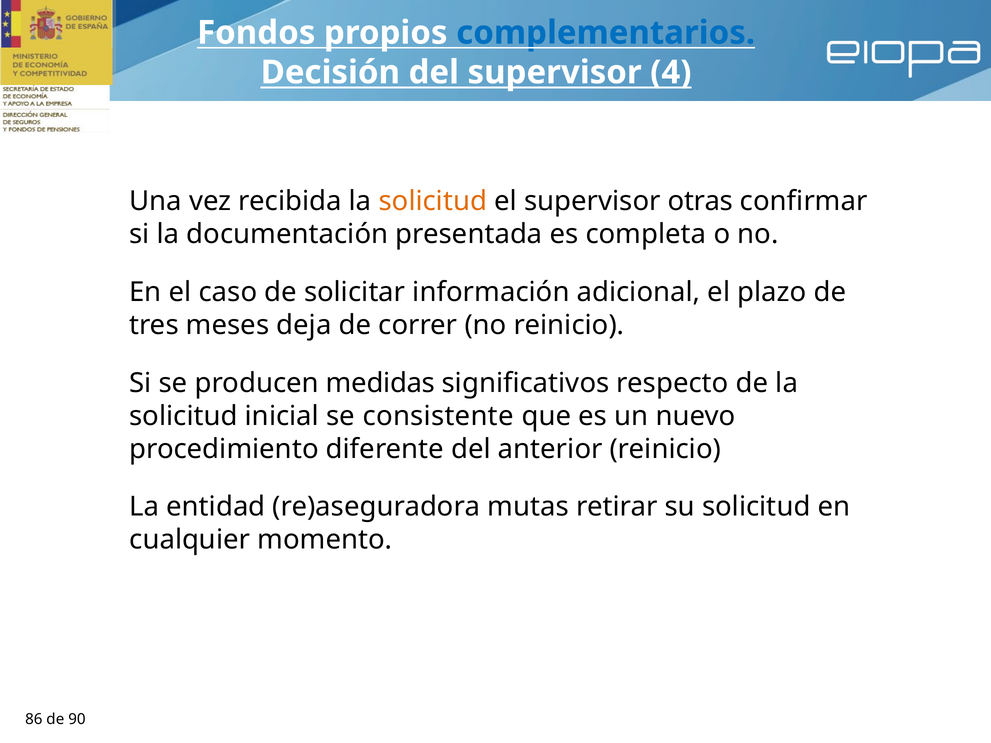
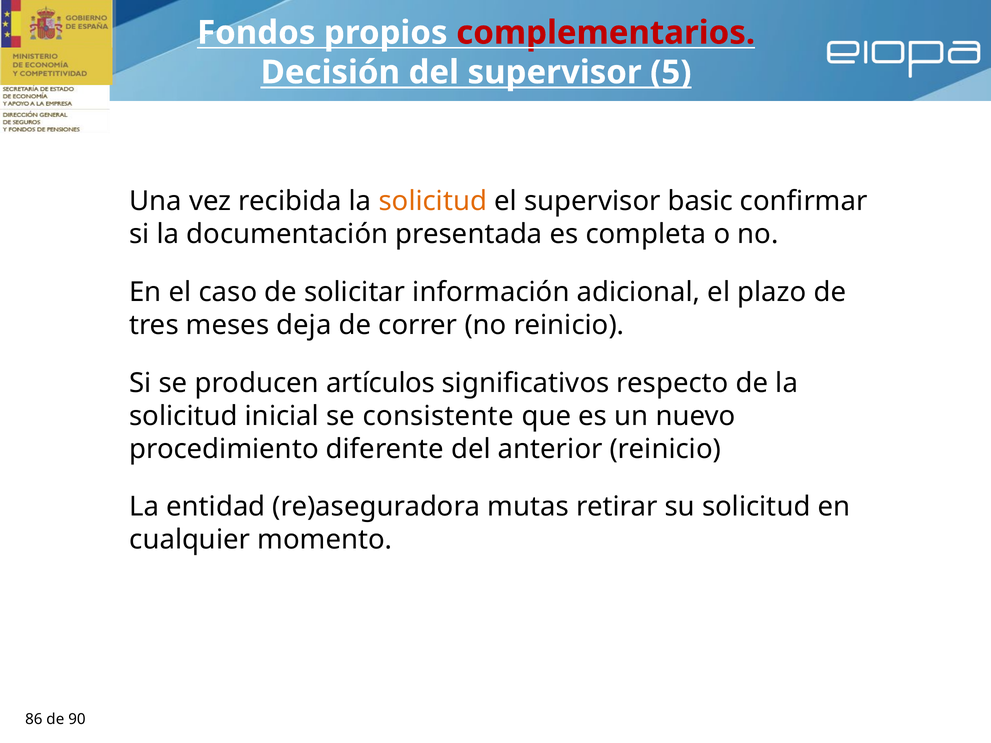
complementarios colour: blue -> red (606, 33)
4: 4 -> 5 (671, 72)
otras: otras -> basic (700, 201)
medidas: medidas -> artículos (381, 383)
